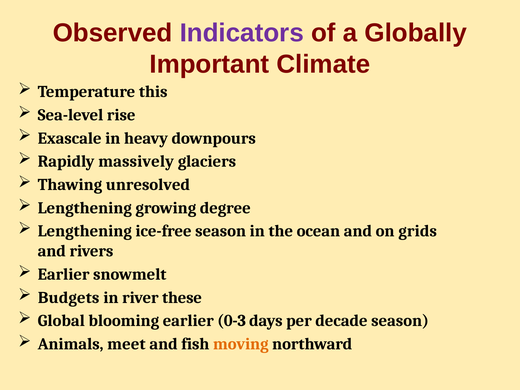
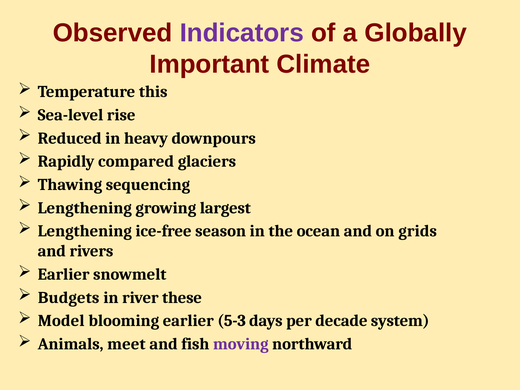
Exascale: Exascale -> Reduced (70, 138)
massively: massively -> compared (136, 161)
unresolved: unresolved -> sequencing (148, 185)
degree: degree -> largest (225, 208)
Global: Global -> Model (61, 321)
0-3: 0-3 -> 5-3 (232, 321)
decade season: season -> system (400, 321)
moving colour: orange -> purple (241, 344)
